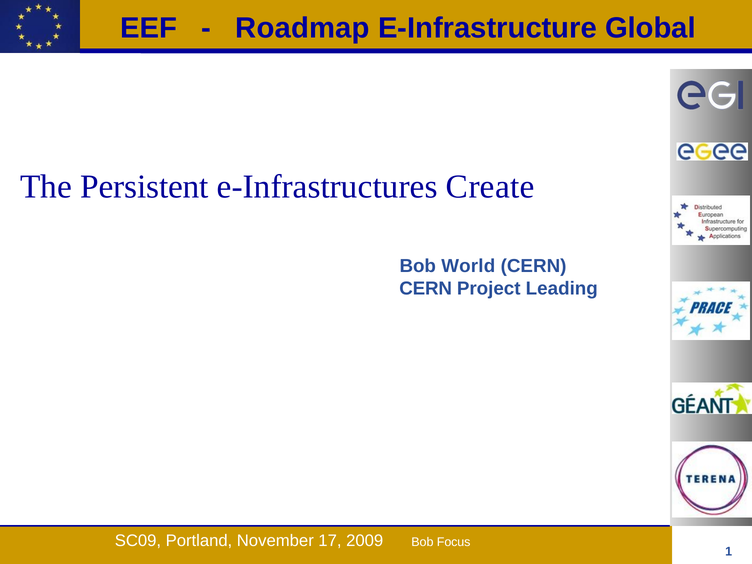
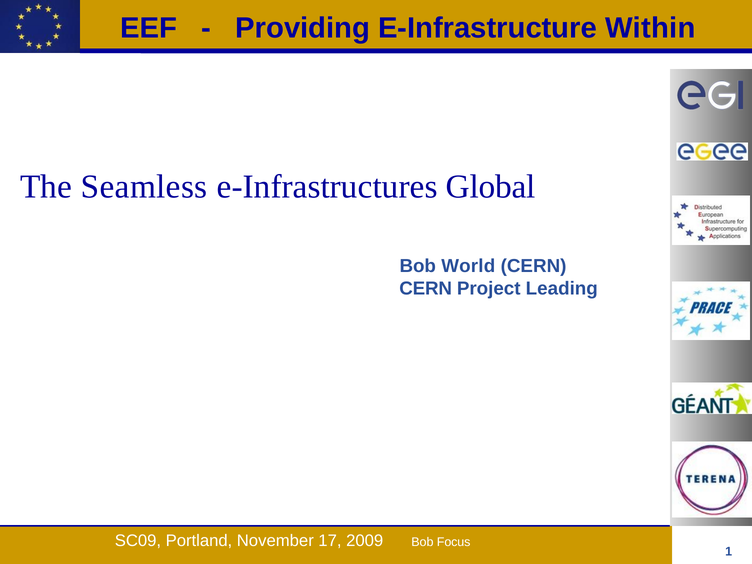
Roadmap: Roadmap -> Providing (303, 28)
Global: Global -> Within (650, 28)
Persistent: Persistent -> Seamless (144, 187)
Create: Create -> Global (491, 187)
